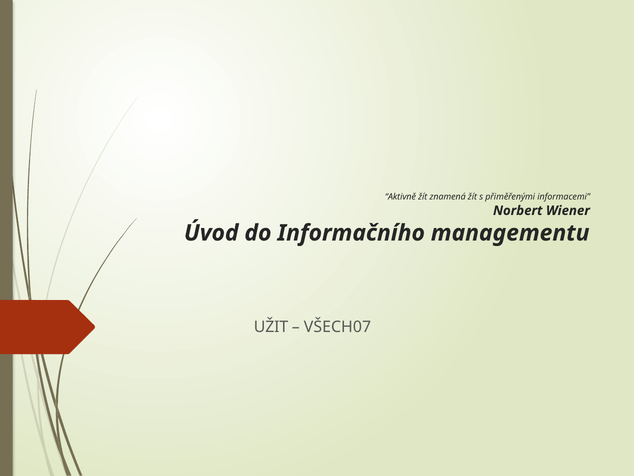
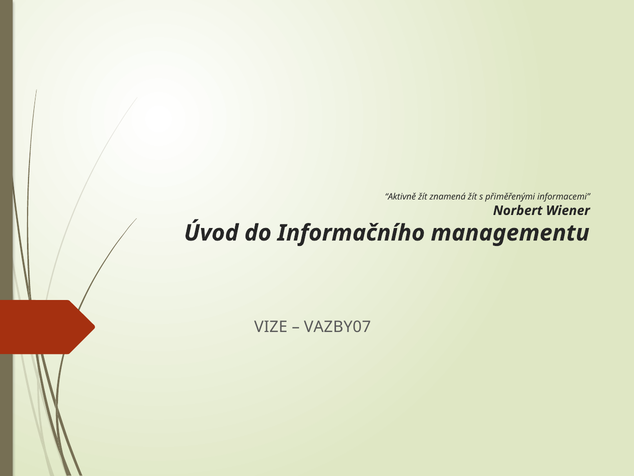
UŽIT: UŽIT -> VIZE (271, 326)
VŠECH07: VŠECH07 -> VAZBY07 (337, 326)
